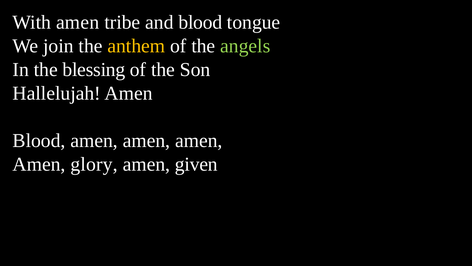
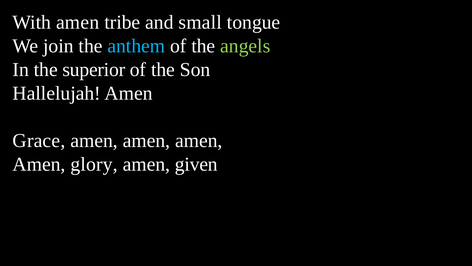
and blood: blood -> small (200, 22)
anthem colour: yellow -> light blue (136, 46)
blessing: blessing -> superior (94, 69)
Blood: Blood -> Grace (39, 140)
